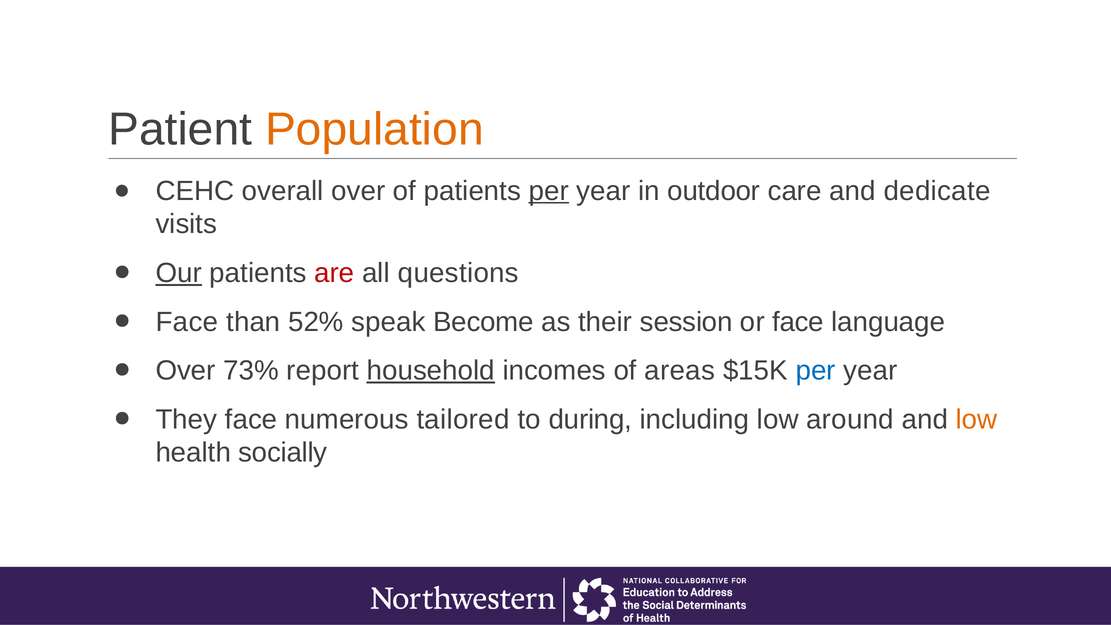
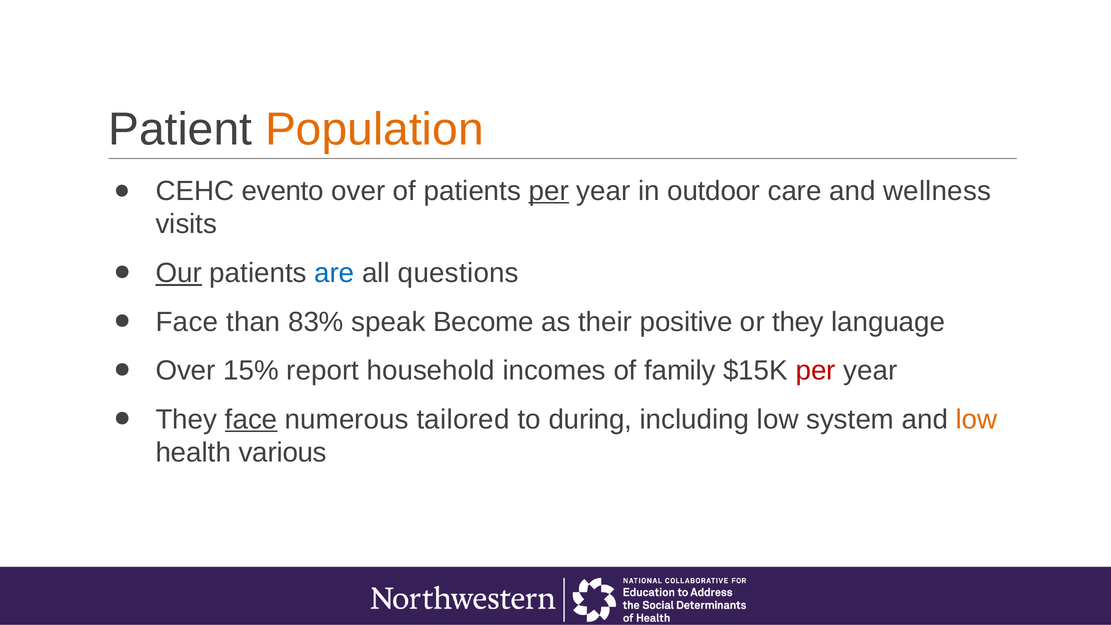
overall: overall -> evento (283, 191)
dedicate: dedicate -> wellness (937, 191)
are colour: red -> blue (334, 273)
52%: 52% -> 83% (316, 322)
session: session -> positive (686, 322)
or face: face -> they (798, 322)
73%: 73% -> 15% (251, 371)
household underline: present -> none (431, 371)
areas: areas -> family (680, 371)
per colour: blue -> red (816, 371)
face underline: none -> present (251, 419)
around: around -> system (850, 419)
socially: socially -> various (283, 453)
